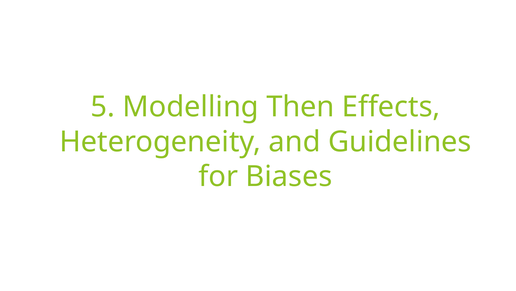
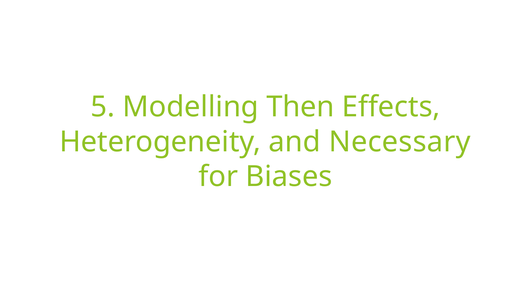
Guidelines: Guidelines -> Necessary (400, 141)
